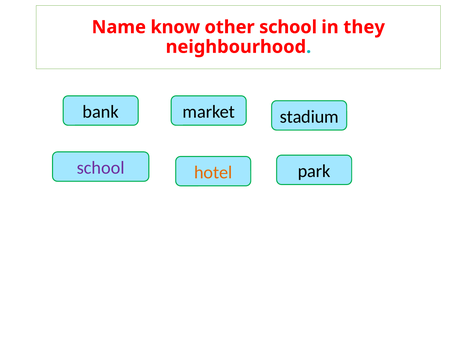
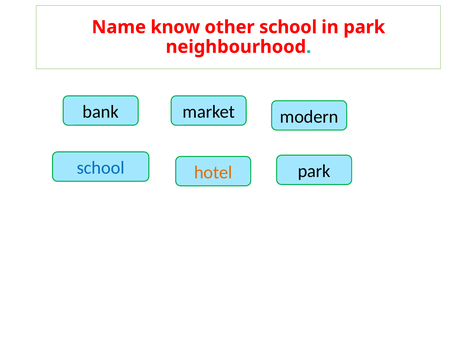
in they: they -> park (364, 27)
stadium: stadium -> modern (309, 117)
school colour: purple -> blue (101, 168)
